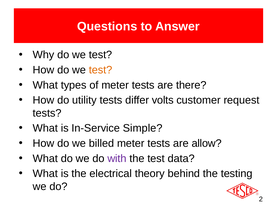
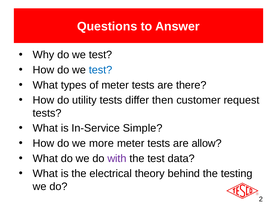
test colour: orange -> blue (101, 70)
volts: volts -> then (163, 100)
billed: billed -> more (101, 143)
